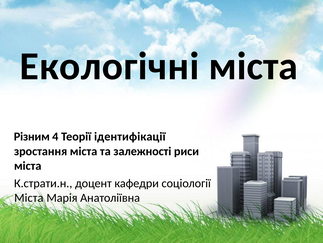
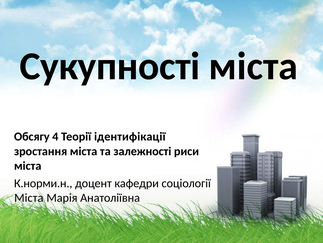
Екологічні: Екологічні -> Сукупності (110, 66)
Різним: Різним -> Обсягу (32, 136)
К.страти.н: К.страти.н -> К.норми.н (43, 183)
